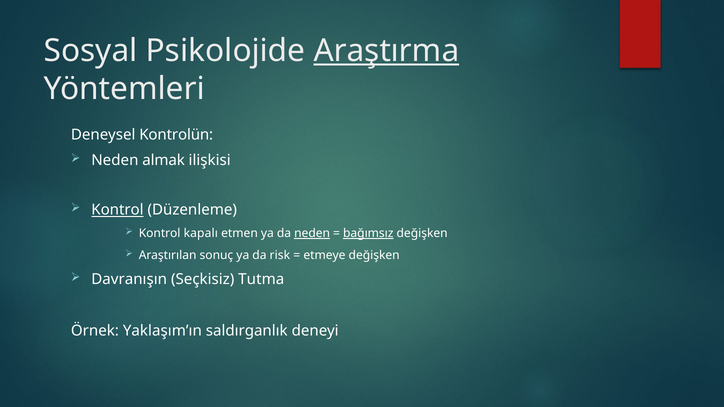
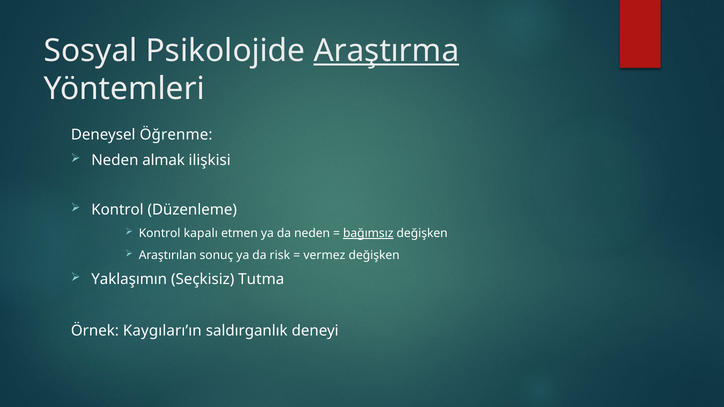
Kontrolün: Kontrolün -> Öğrenme (176, 135)
Kontrol underline: present -> none (117, 210)
neden underline: present -> none (312, 234)
etmeye: etmeye -> vermez (324, 256)
Davranışın: Davranışın -> Yaklaşımın (129, 280)
Yaklaşım’ın: Yaklaşım’ın -> Kaygıları’ın (162, 331)
